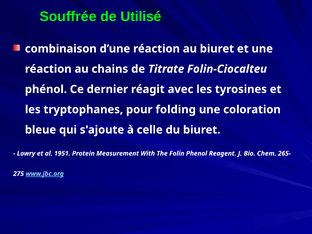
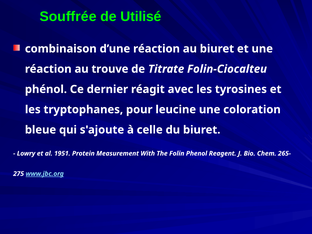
chains: chains -> trouve (110, 69)
folding: folding -> leucine (176, 110)
